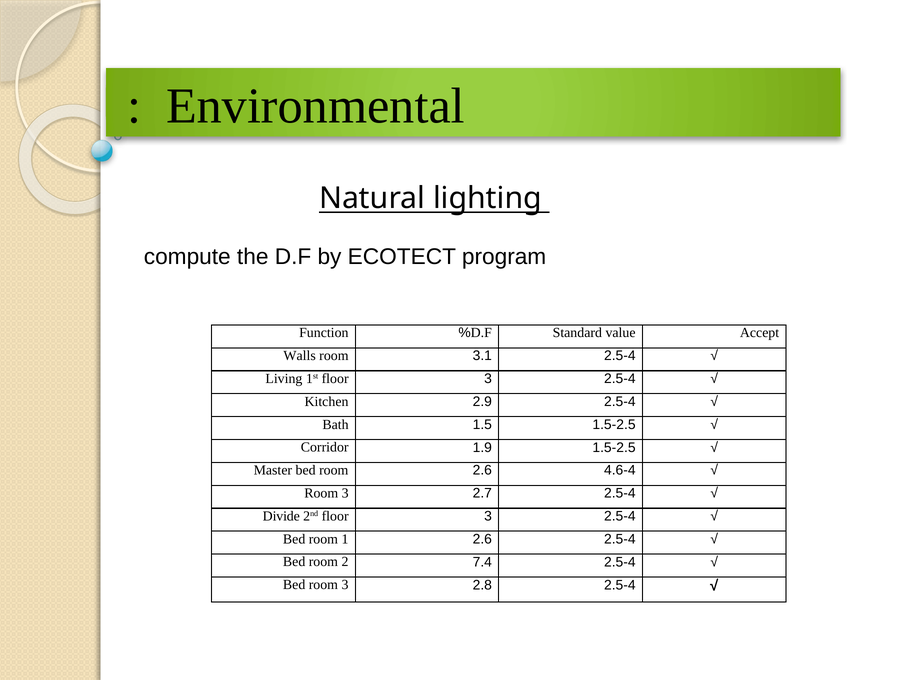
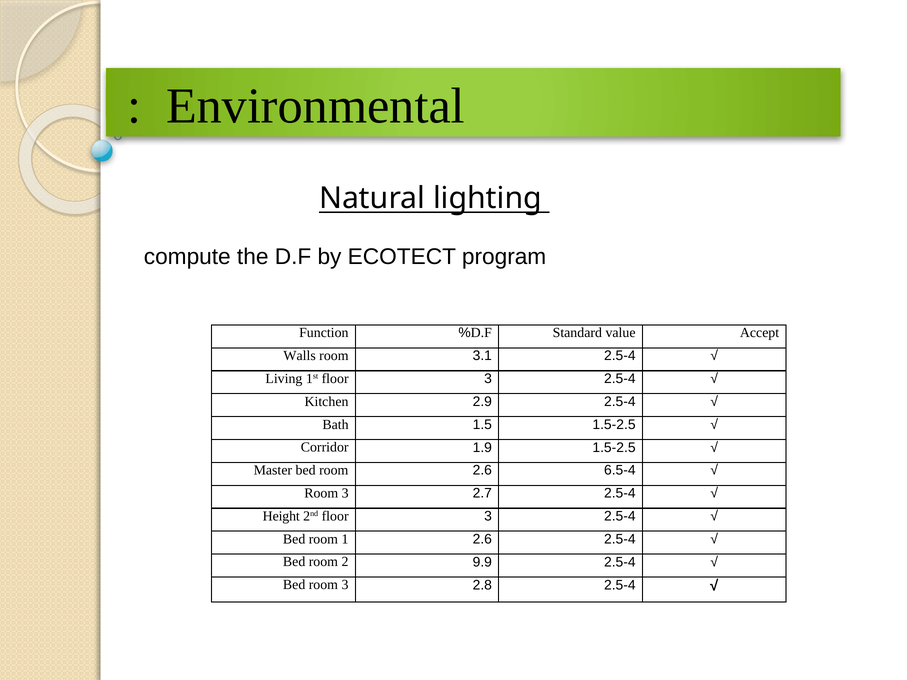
4.6-4: 4.6-4 -> 6.5-4 (620, 471)
Divide: Divide -> Height (281, 516)
7.4: 7.4 -> 9.9 (482, 562)
